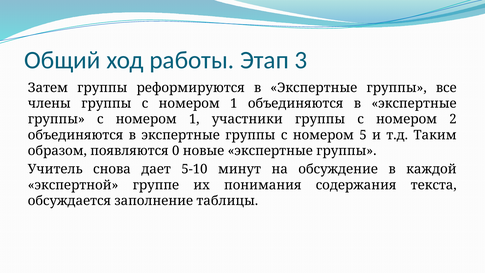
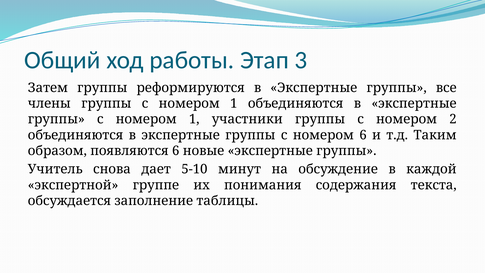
номером 5: 5 -> 6 (363, 135)
появляются 0: 0 -> 6 (176, 151)
